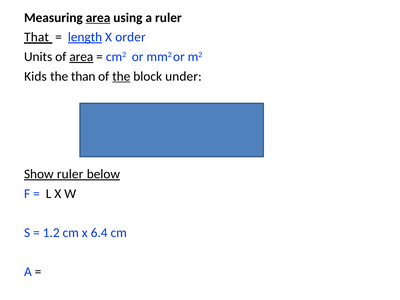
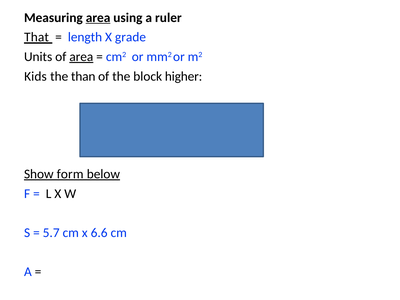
length underline: present -> none (85, 37)
order: order -> grade (131, 37)
the underline: present -> none (121, 76)
under: under -> higher (184, 76)
Show ruler: ruler -> form (70, 174)
1.2: 1.2 -> 5.7 (51, 233)
6.4: 6.4 -> 6.6 (99, 233)
